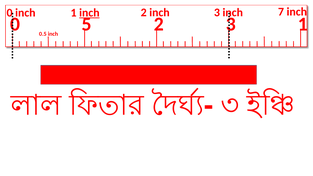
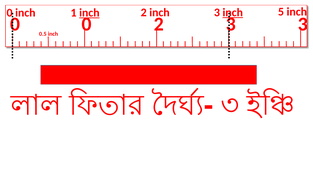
inch underline: none -> present (233, 13)
7: 7 -> 5 (281, 12)
5: 5 -> 0 (87, 24)
1: 1 -> 3 (303, 24)
